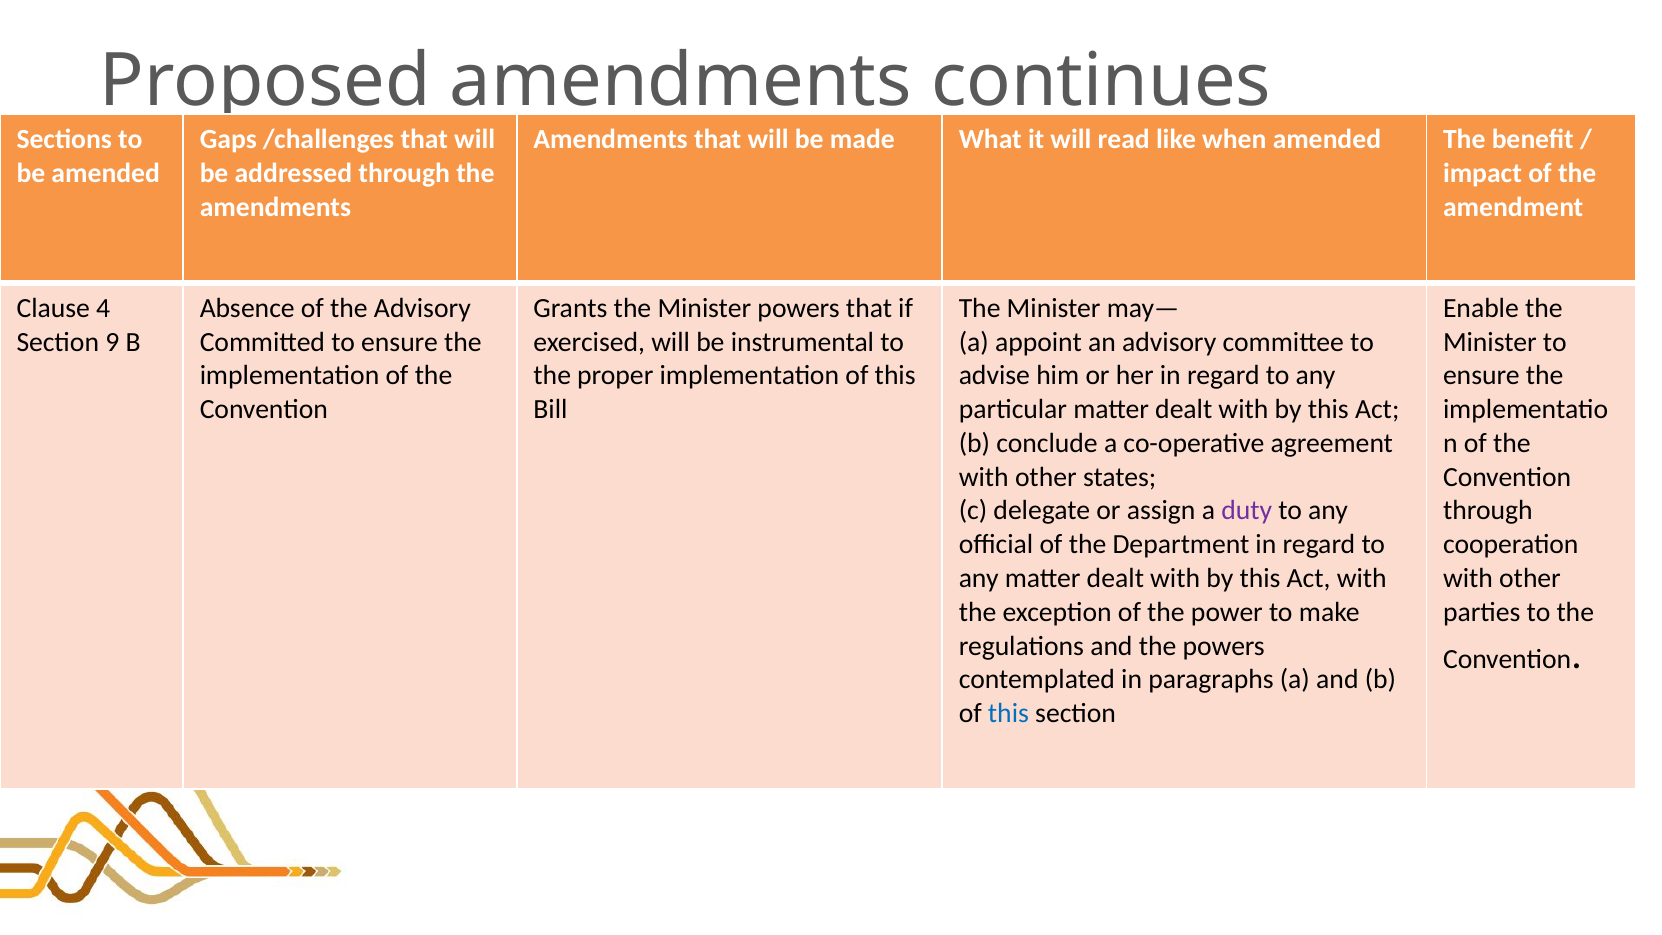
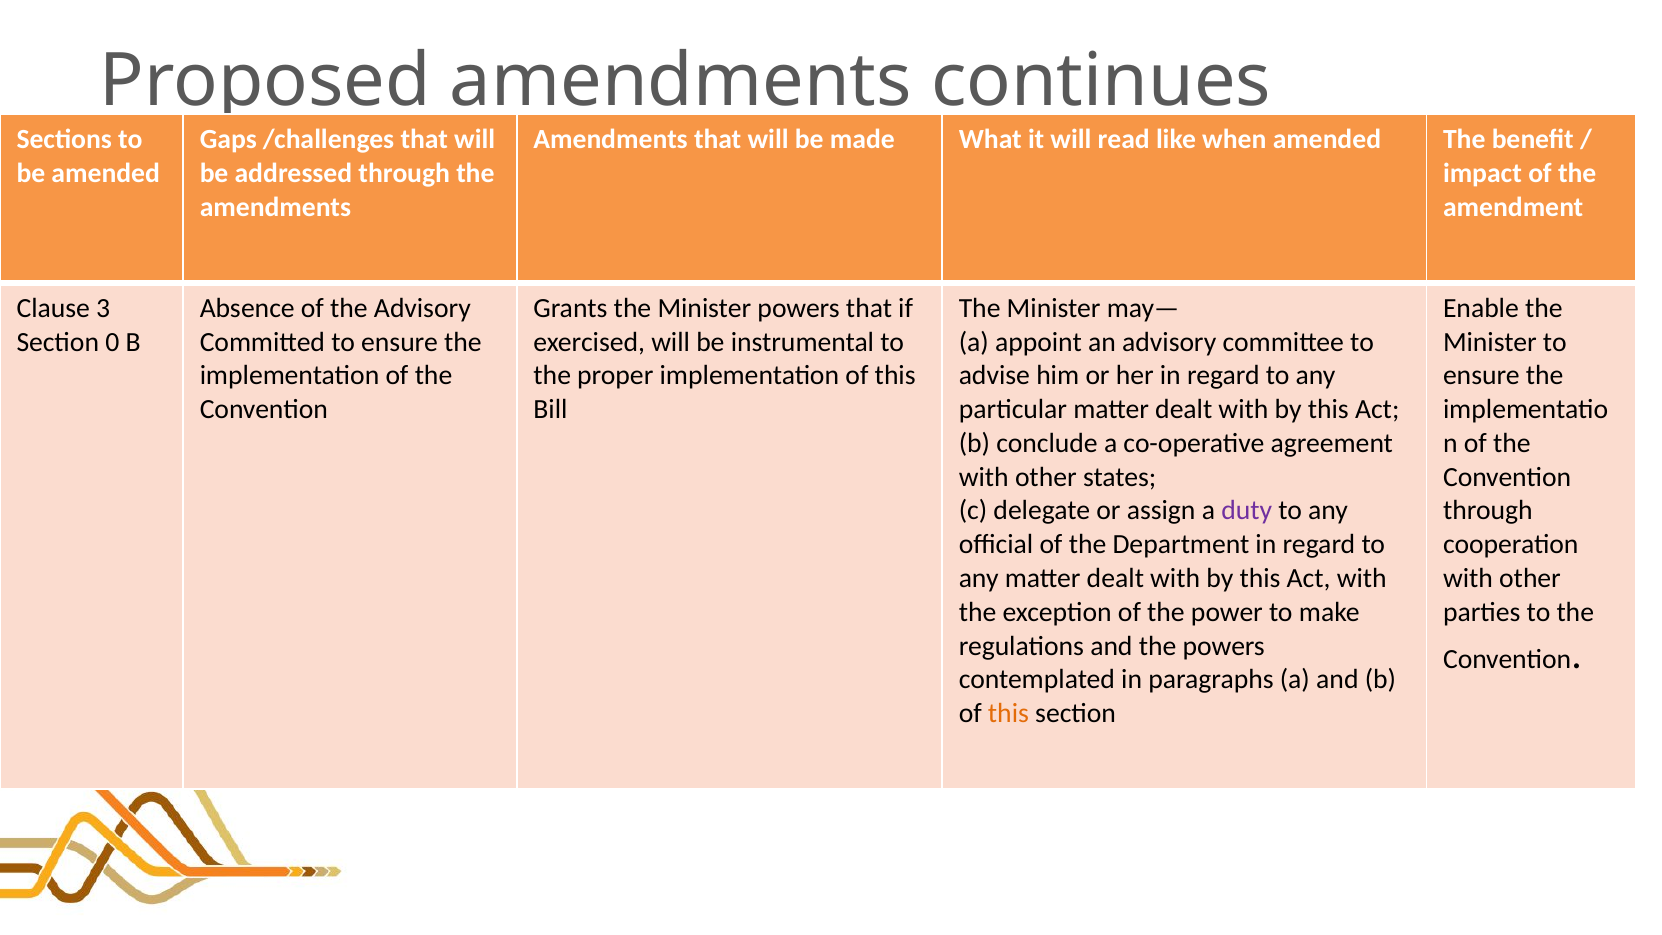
4: 4 -> 3 (103, 308)
9: 9 -> 0 (112, 342)
this colour: blue -> orange (1008, 713)
